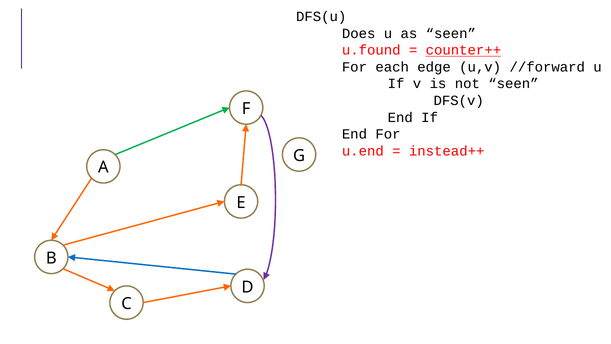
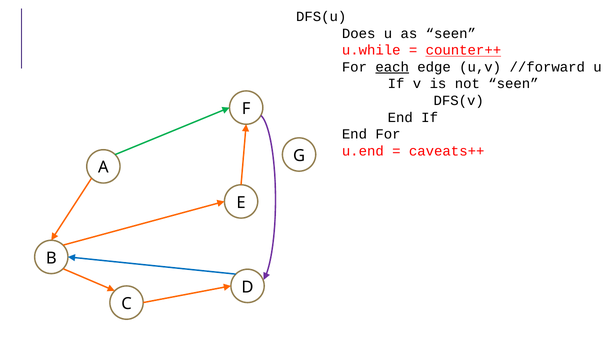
u.found: u.found -> u.while (371, 50)
each underline: none -> present (392, 67)
instead++: instead++ -> caveats++ (447, 151)
